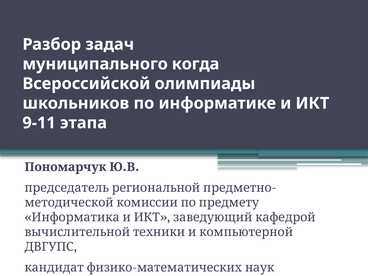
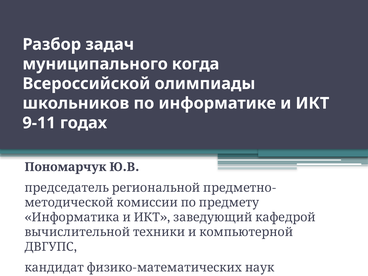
этапа: этапа -> годах (84, 123)
